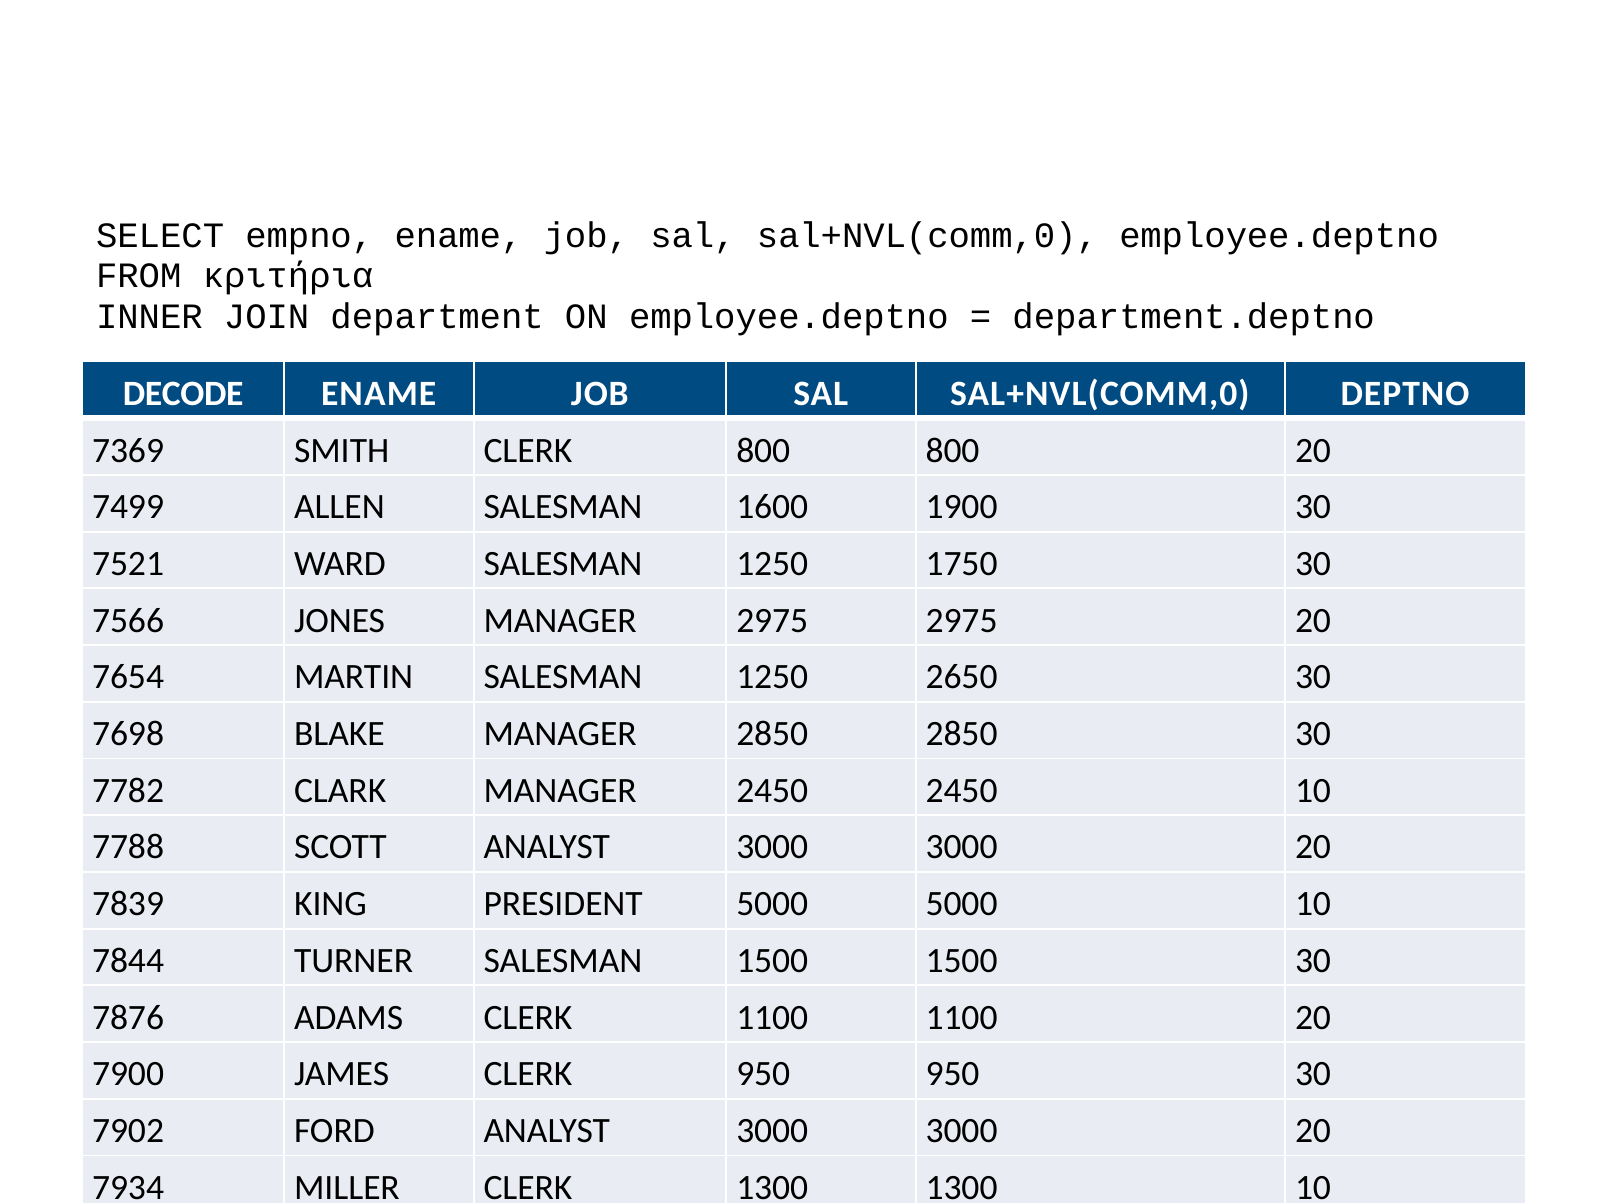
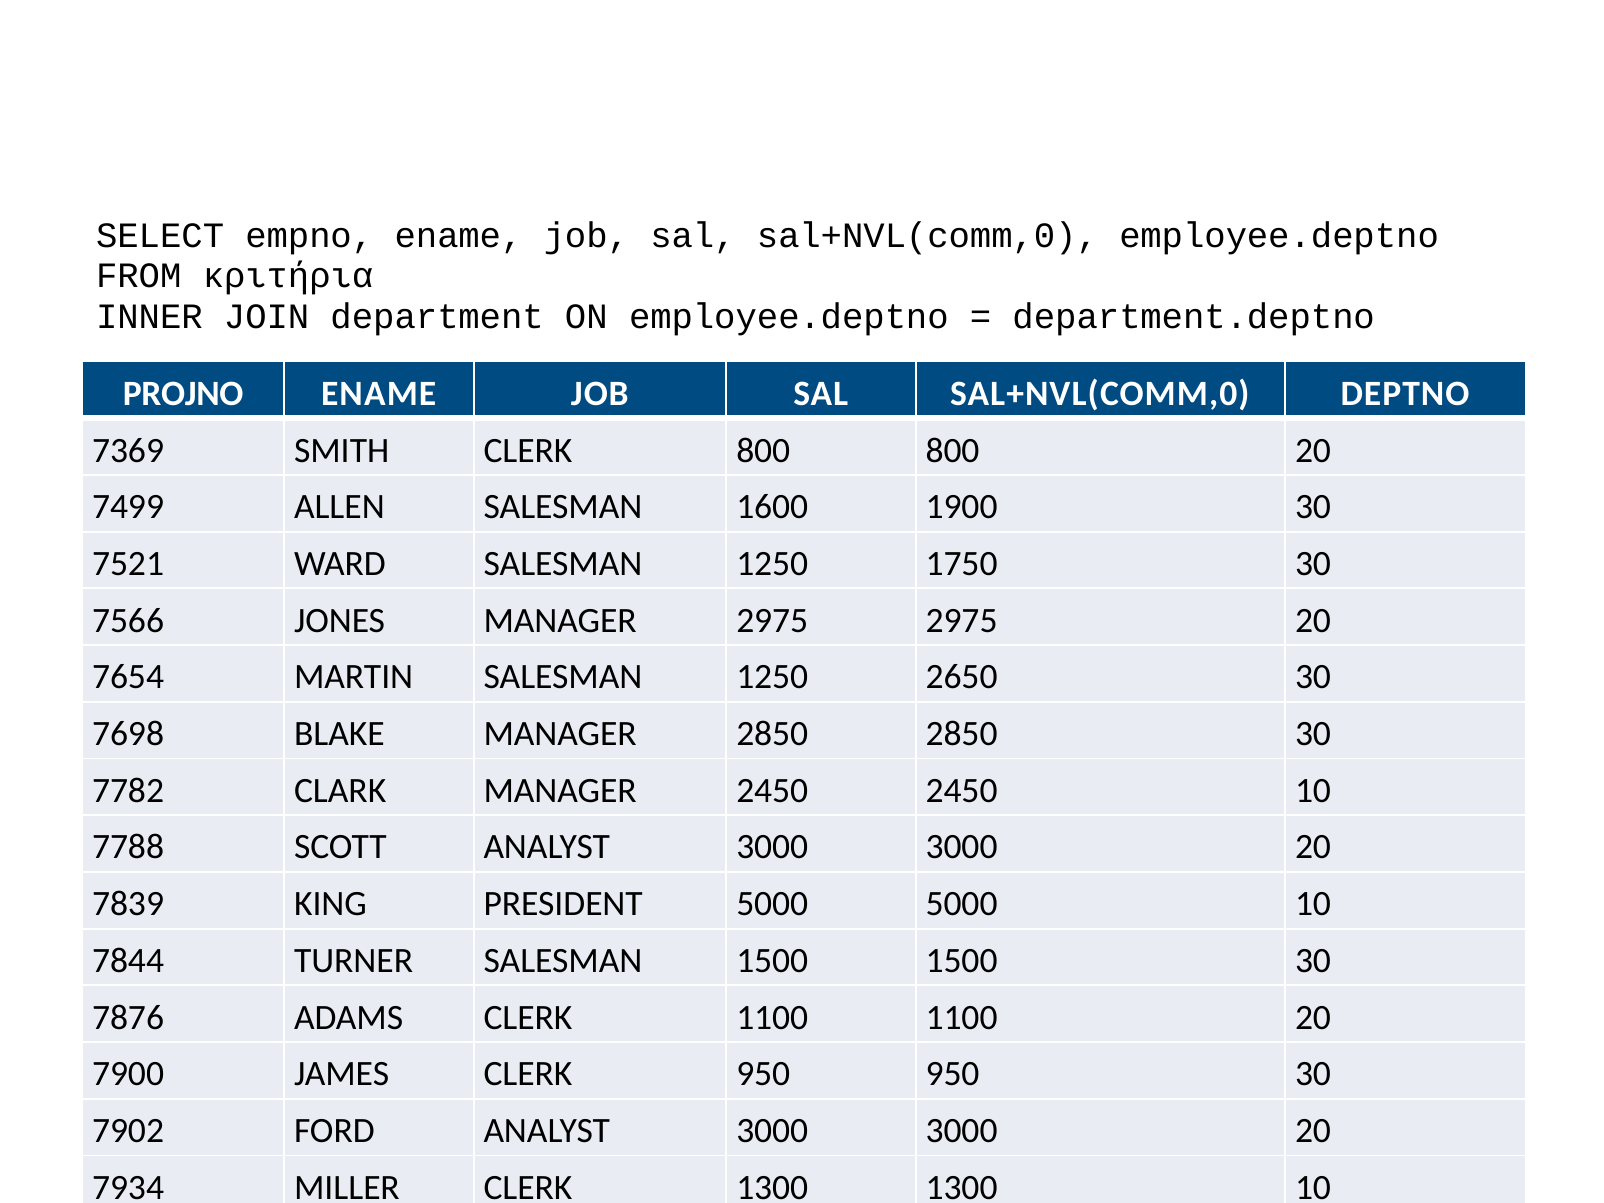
DECODE: DECODE -> PROJNO (183, 394)
